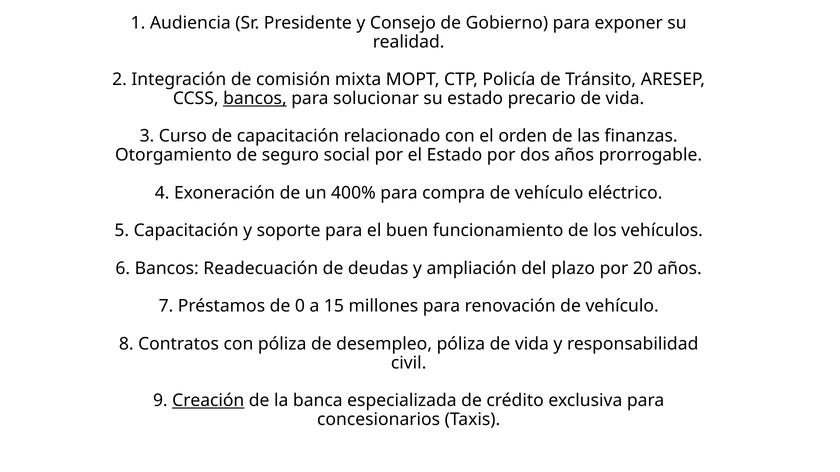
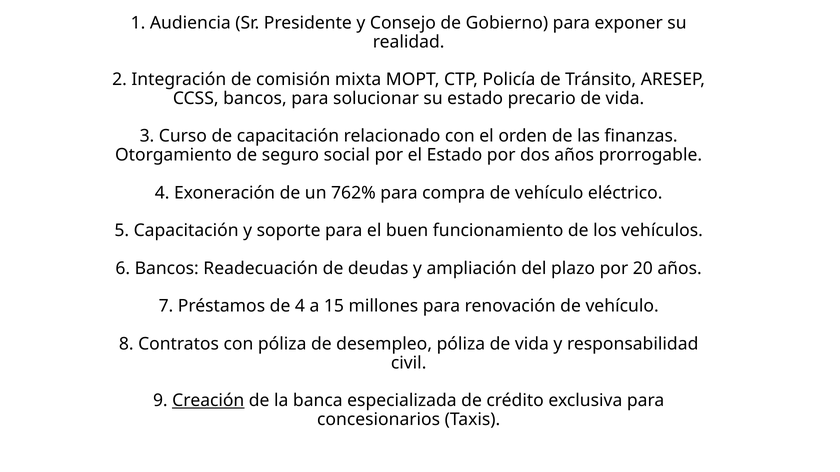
bancos underline: present -> none (255, 99)
400%: 400% -> 762% (353, 193)
de 0: 0 -> 4 (300, 306)
